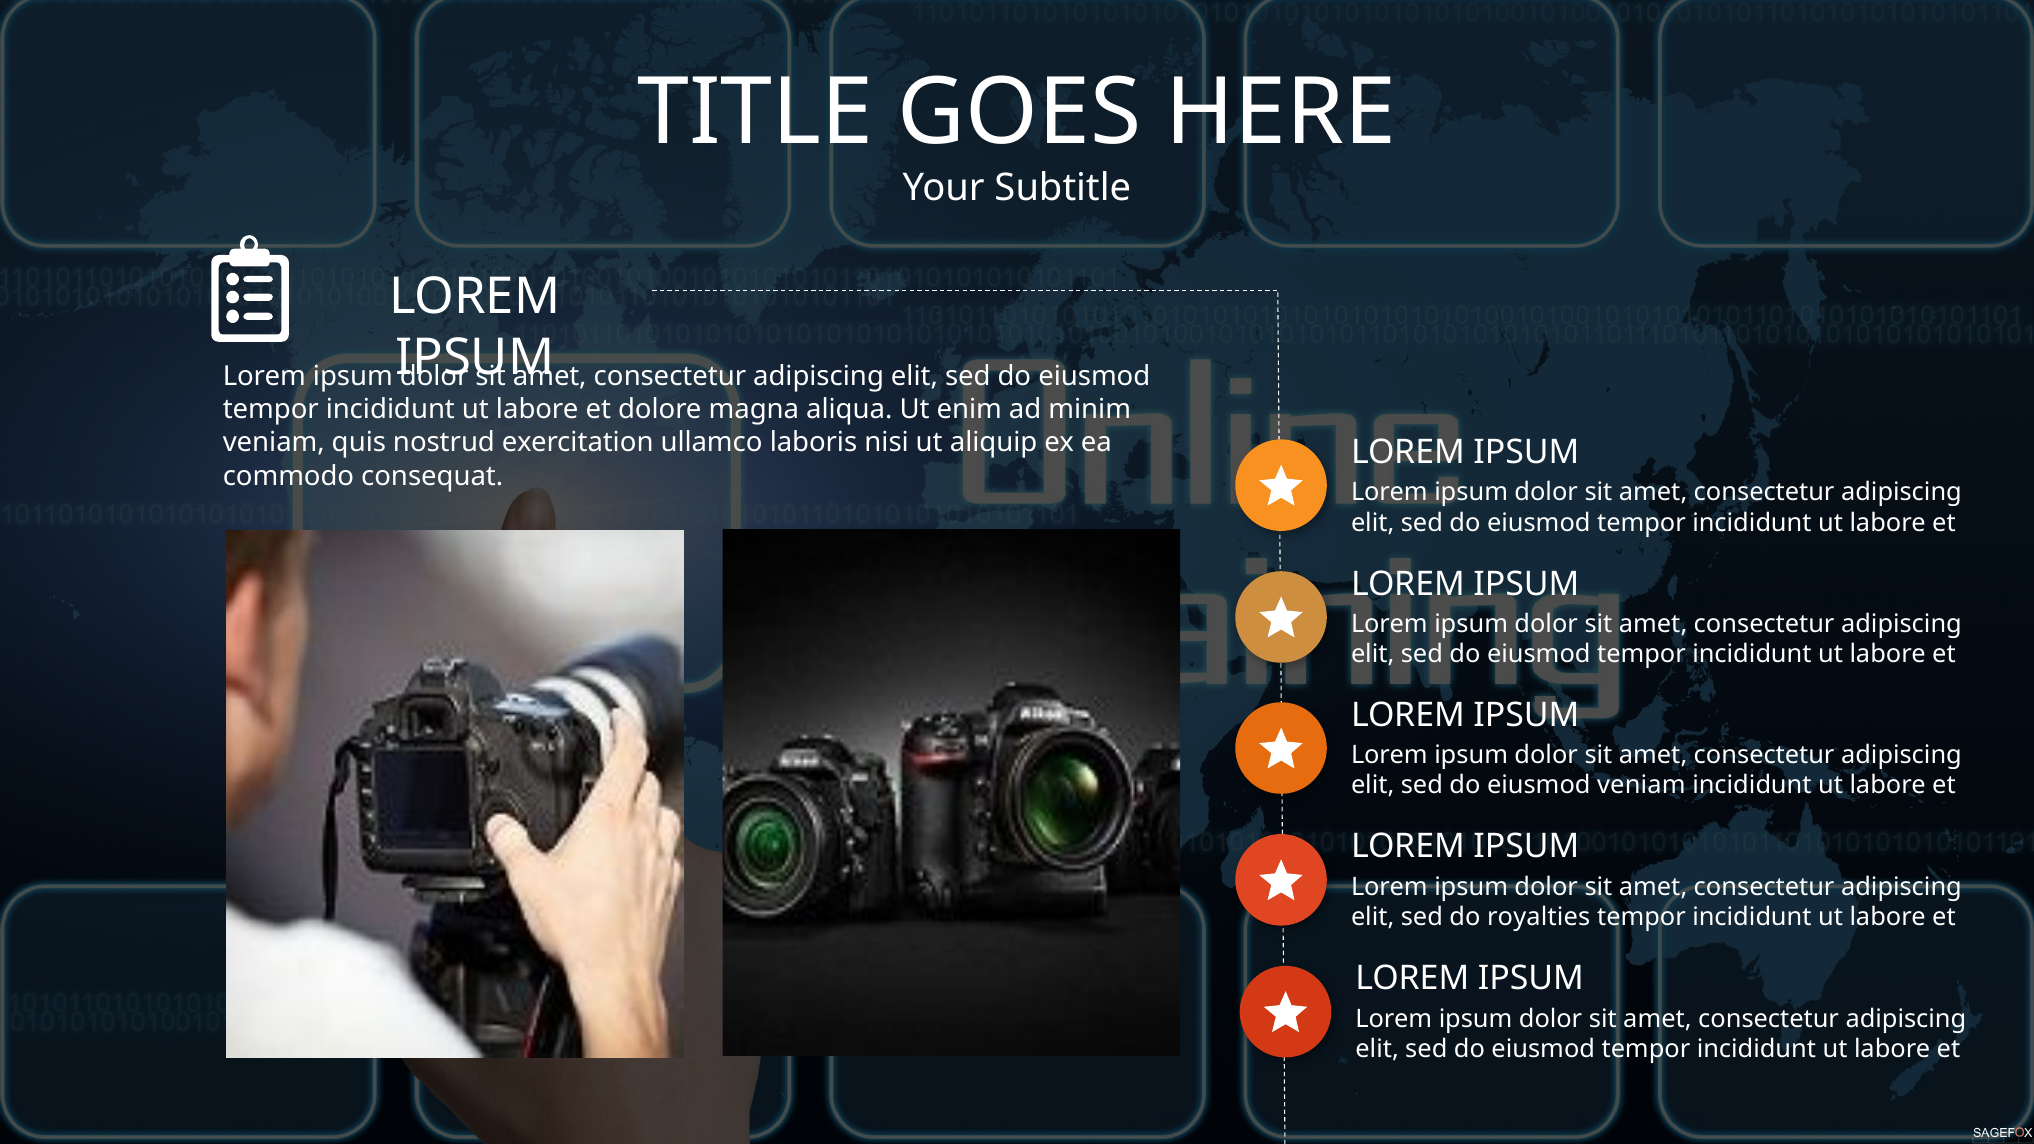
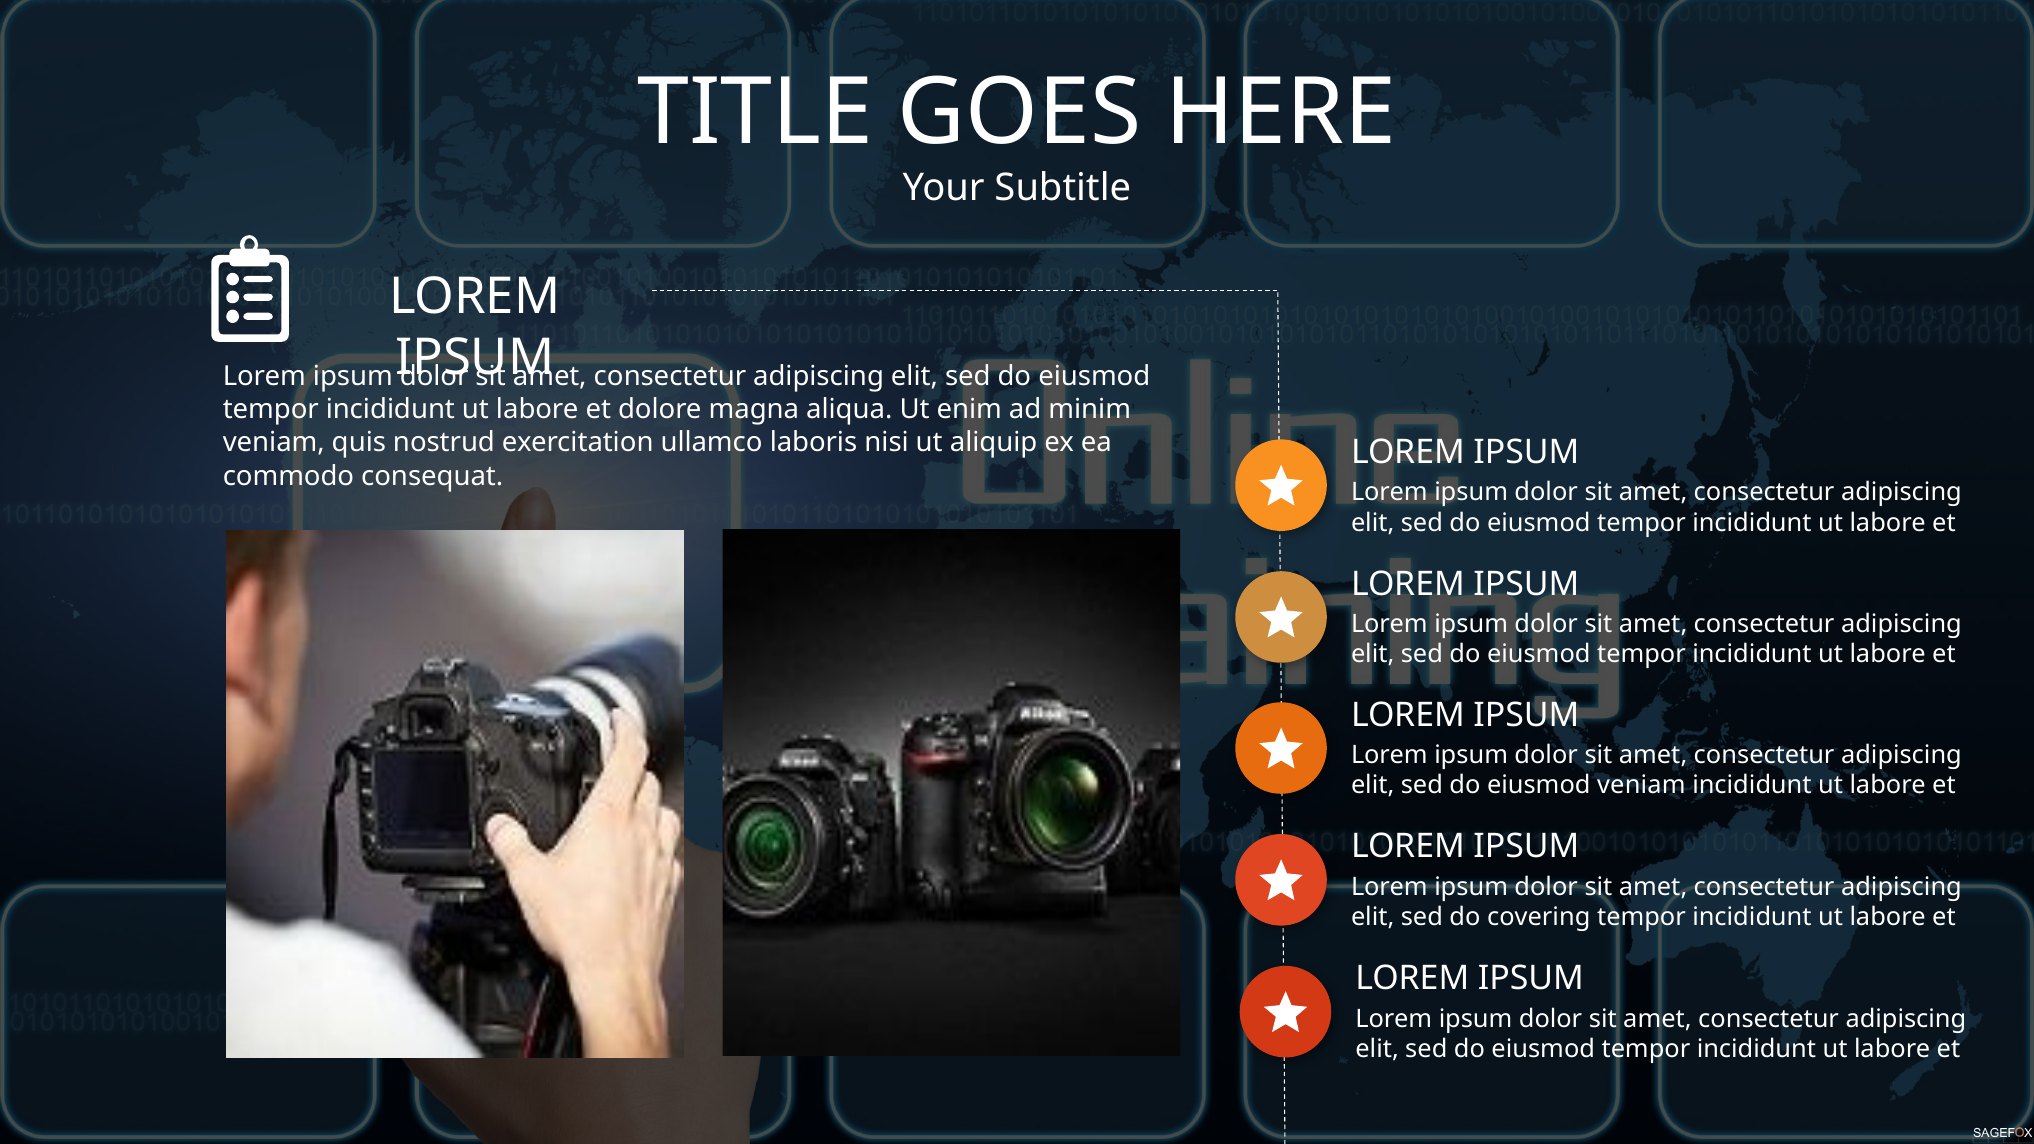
royalties: royalties -> covering (1539, 917)
